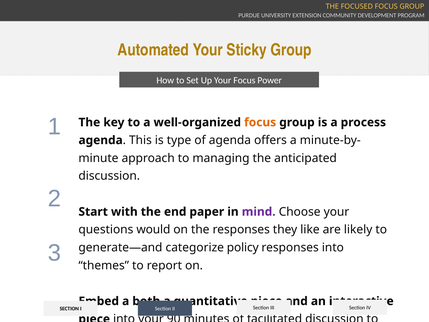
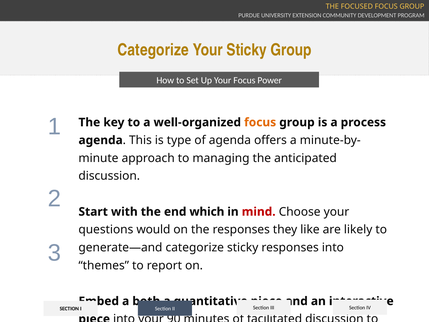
Automated: Automated -> Categorize (153, 50)
paper: paper -> which (207, 212)
mind colour: purple -> red (259, 212)
categorize policy: policy -> sticky (243, 247)
